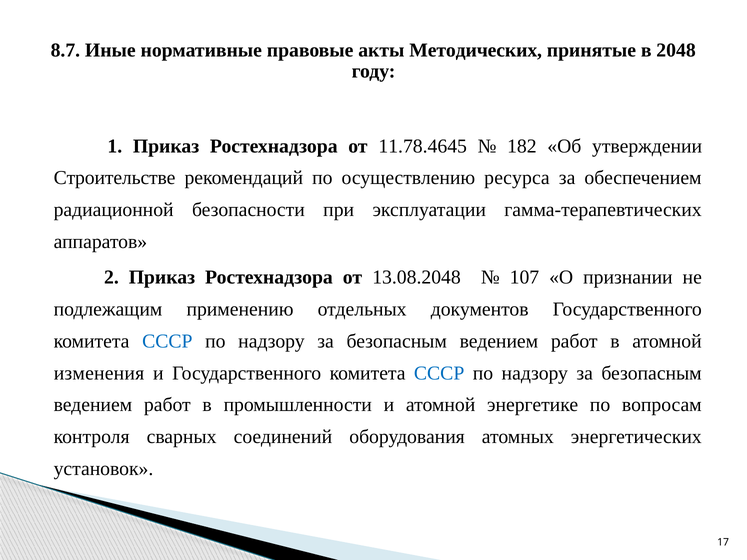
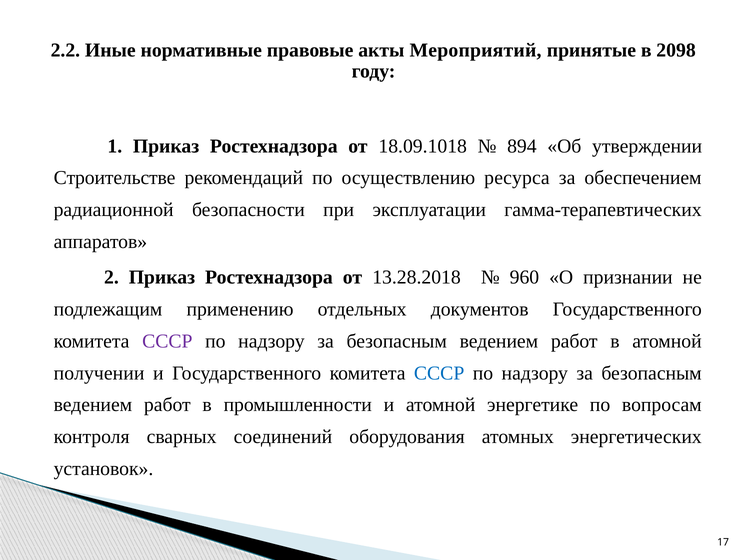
8.7: 8.7 -> 2.2 (65, 50)
Методических: Методических -> Мероприятий (476, 50)
2048: 2048 -> 2098 (676, 50)
11.78.4645: 11.78.4645 -> 18.09.1018 (423, 146)
182: 182 -> 894 (522, 146)
13.08.2048: 13.08.2048 -> 13.28.2018 (417, 278)
107: 107 -> 960 (524, 278)
СССР colour: blue -> purple (167, 341)
изменения: изменения -> получении (99, 373)
